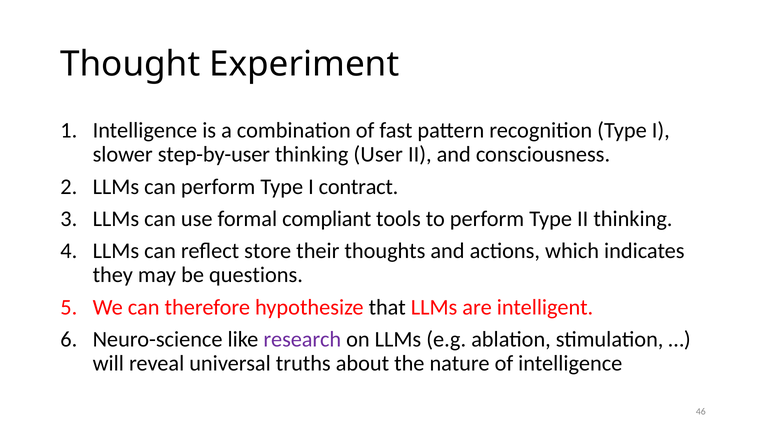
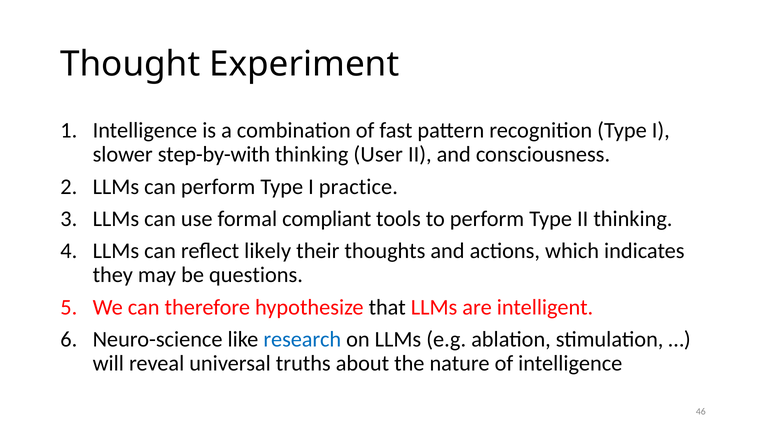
step-by-user: step-by-user -> step-by-with (214, 155)
contract: contract -> practice (358, 187)
store: store -> likely (268, 251)
research colour: purple -> blue (302, 339)
